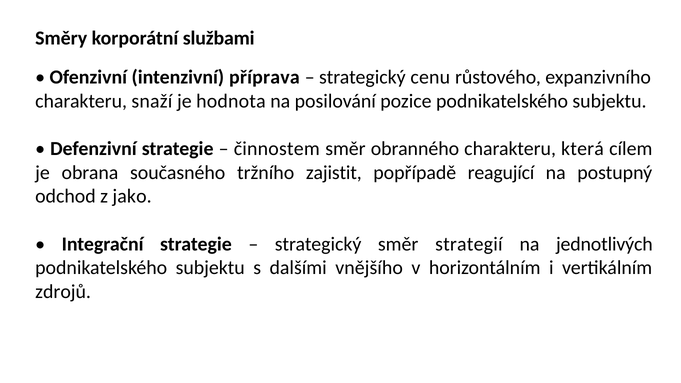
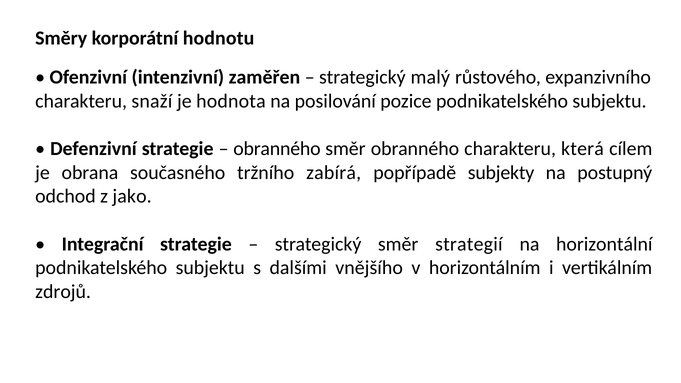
službami: službami -> hodnotu (219, 38)
příprava: příprava -> zaměřen (264, 77)
cenu: cenu -> malý (430, 77)
činnostem: činnostem -> obranného (277, 149)
zajistit: zajistit -> zabírá (334, 173)
reagující: reagující -> subjekty (501, 173)
jednotlivých: jednotlivých -> horizontální (604, 244)
